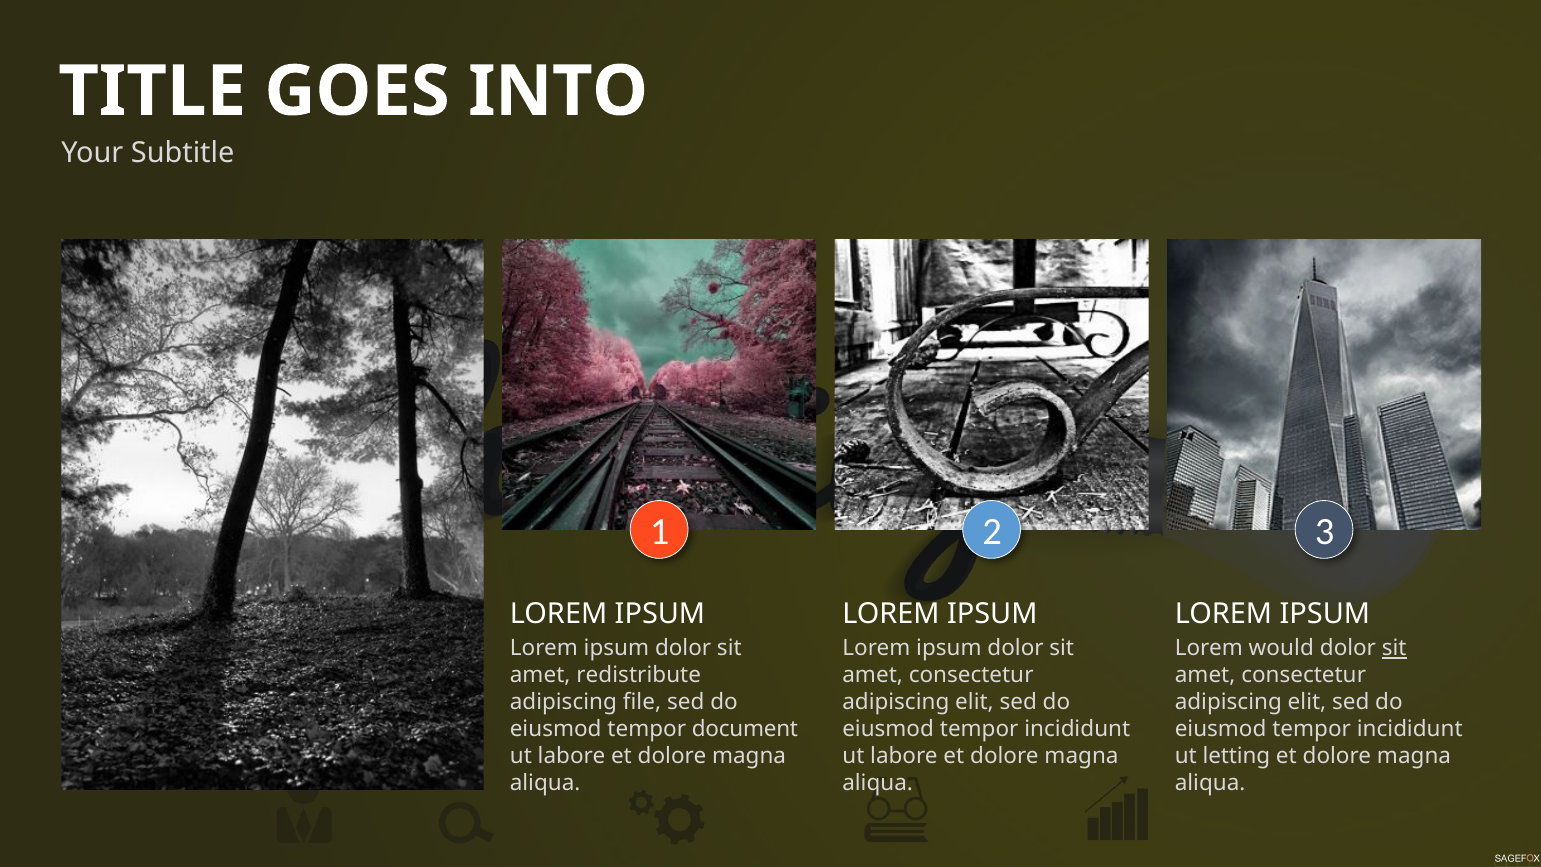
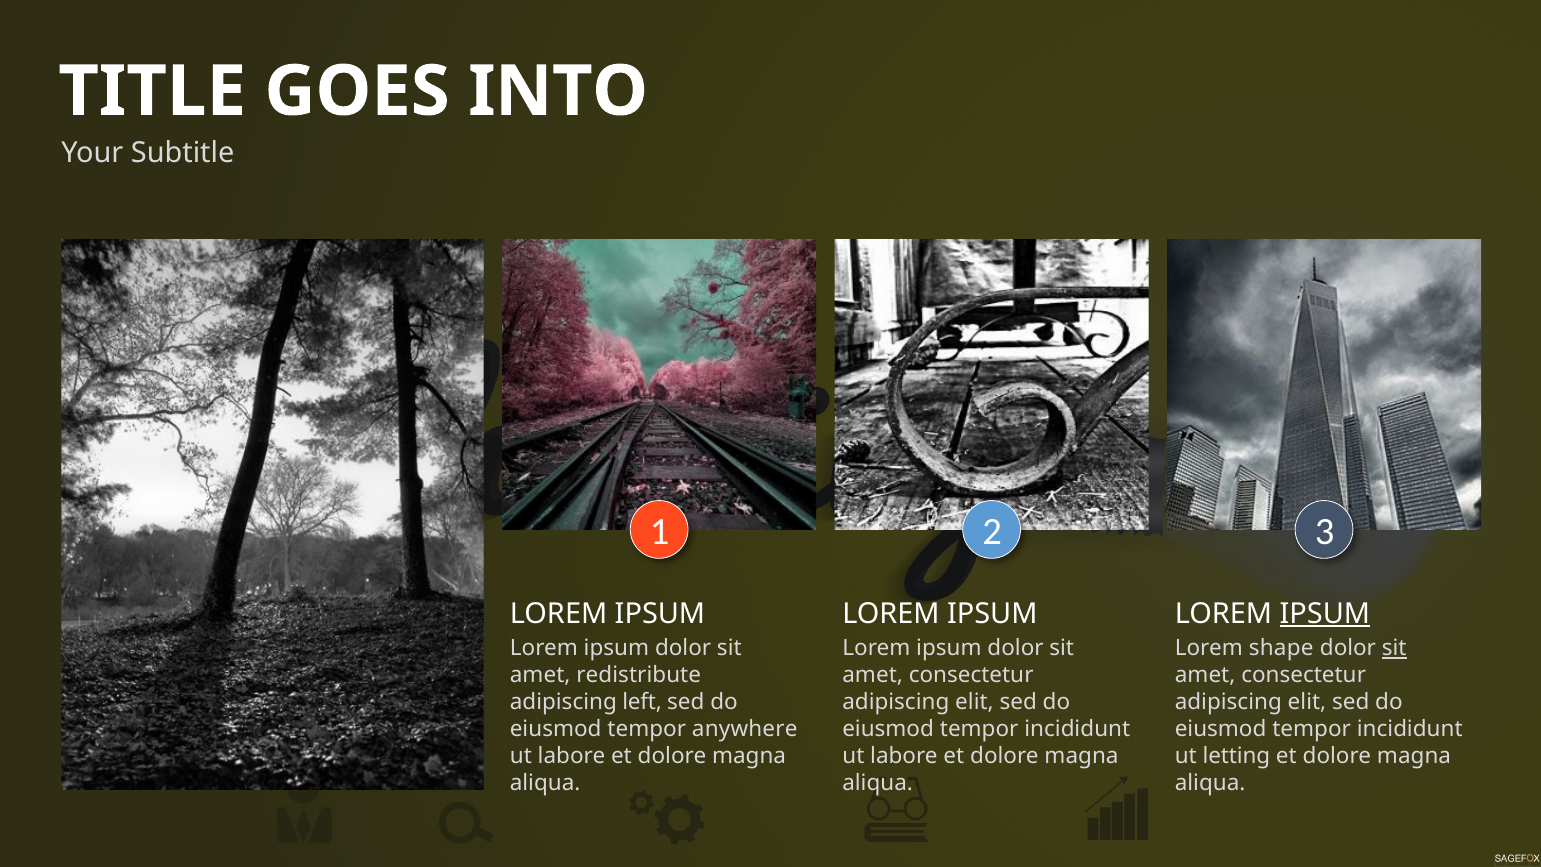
IPSUM underline: none -> present (1325, 613)
would: would -> shape (1281, 648)
file: file -> left (642, 702)
document: document -> anywhere (745, 729)
